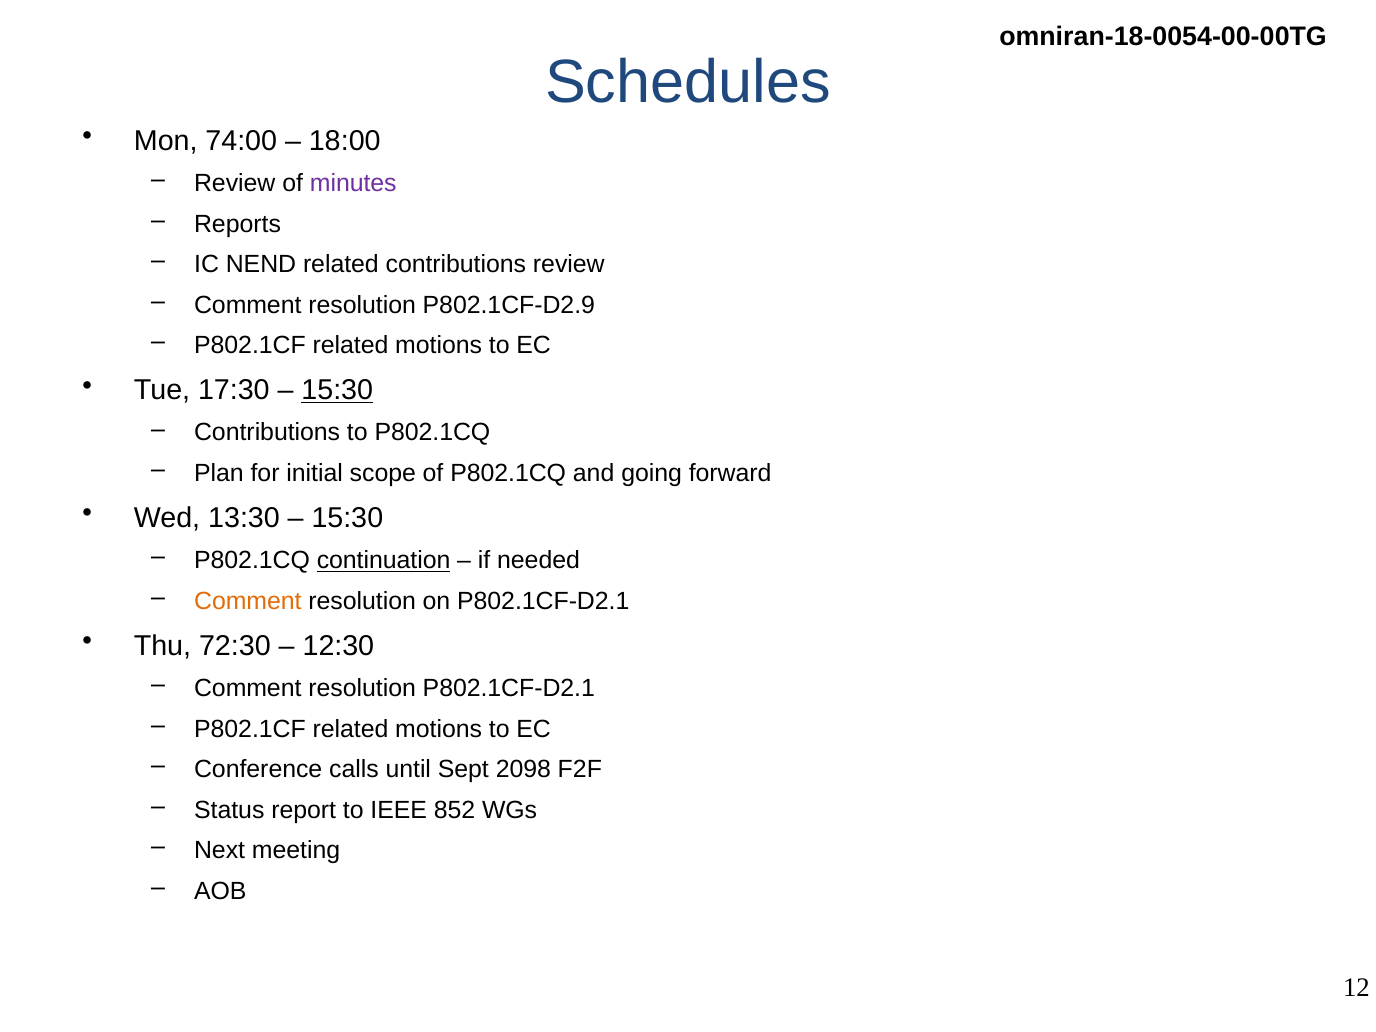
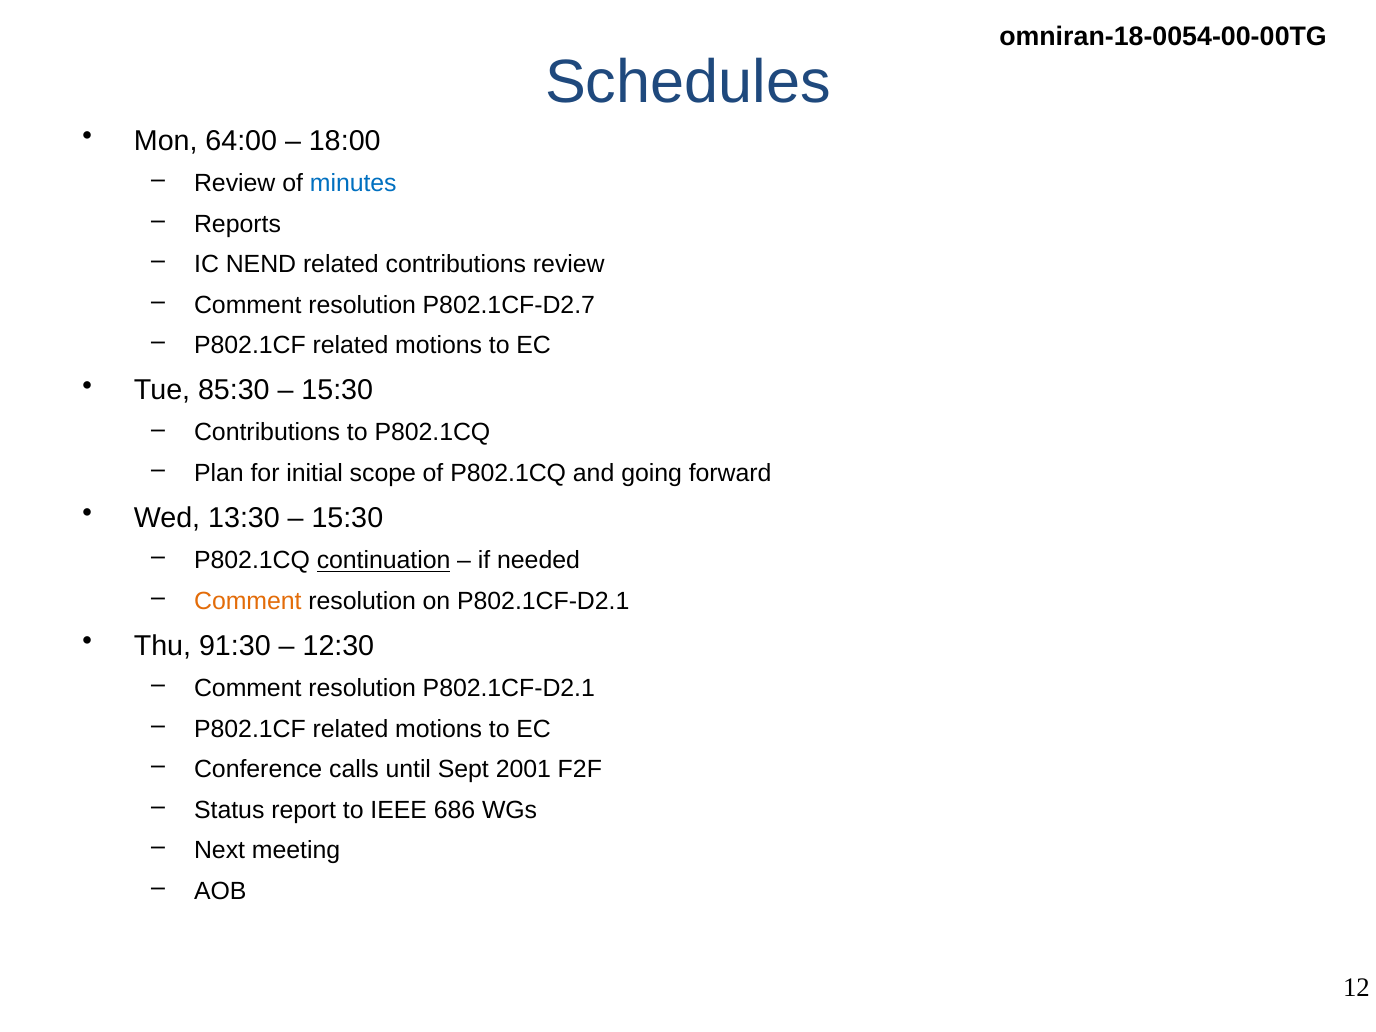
74:00: 74:00 -> 64:00 (241, 141)
minutes colour: purple -> blue (353, 183)
P802.1CF-D2.9: P802.1CF-D2.9 -> P802.1CF-D2.7 (509, 305)
17:30: 17:30 -> 85:30 (234, 390)
15:30 underline: present -> none (337, 390)
72:30: 72:30 -> 91:30 (235, 646)
2098: 2098 -> 2001 (523, 770)
852: 852 -> 686 (455, 810)
